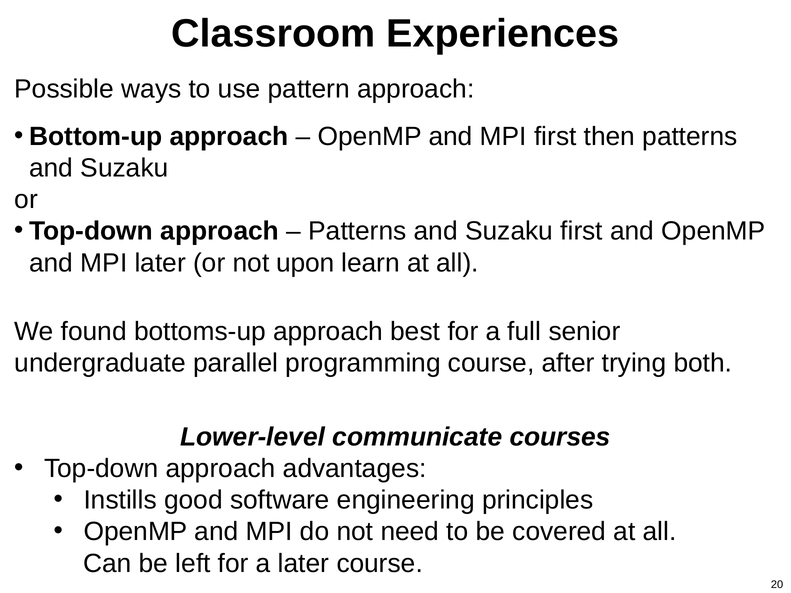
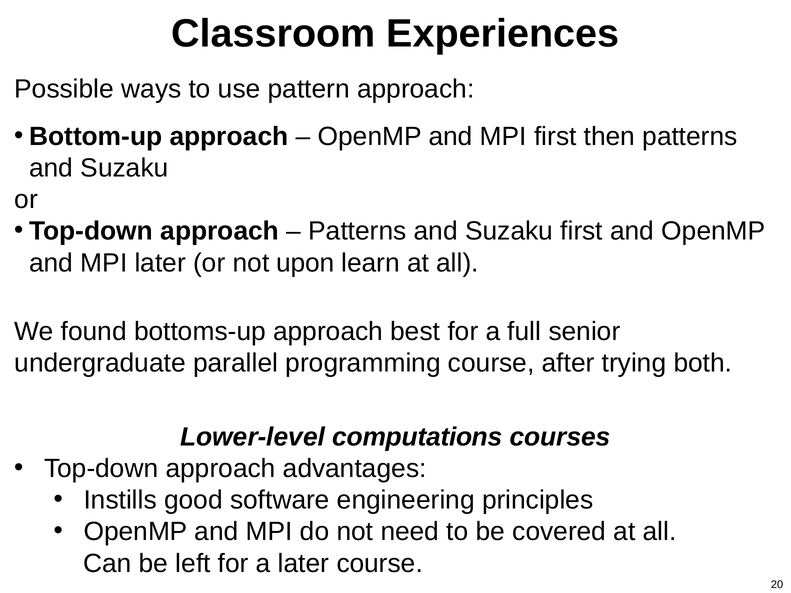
communicate: communicate -> computations (417, 437)
